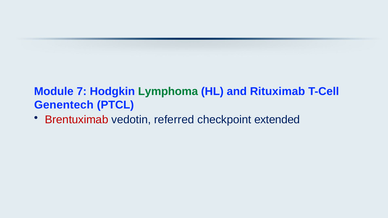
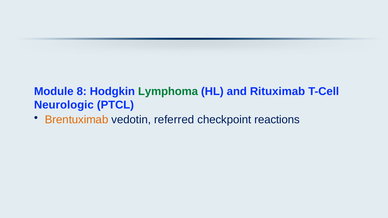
7: 7 -> 8 (82, 91)
Genentech: Genentech -> Neurologic (64, 105)
Brentuximab colour: red -> orange (77, 120)
extended: extended -> reactions (277, 120)
